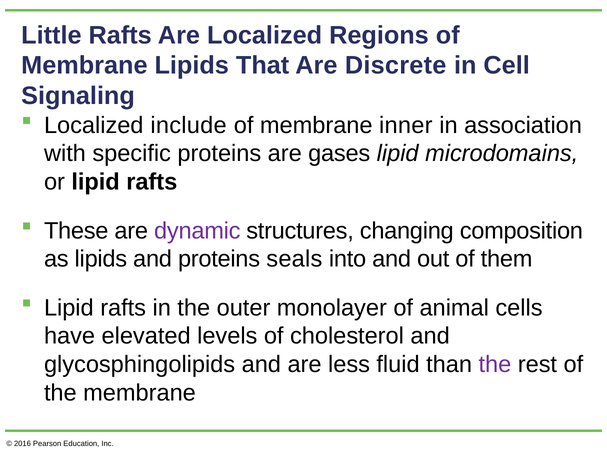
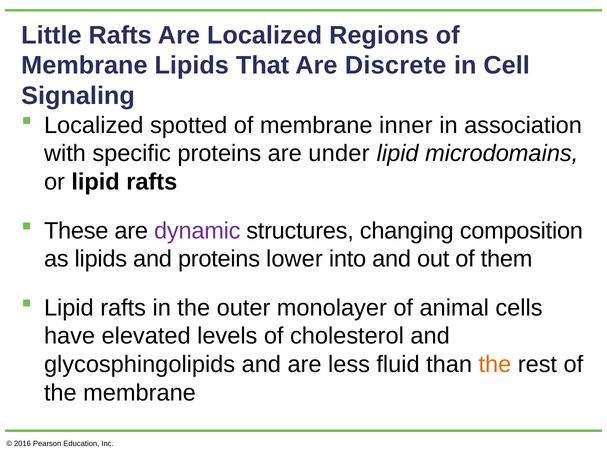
include: include -> spotted (189, 125)
gases: gases -> under (339, 153)
seals: seals -> lower (294, 259)
the colour: purple -> orange (495, 364)
